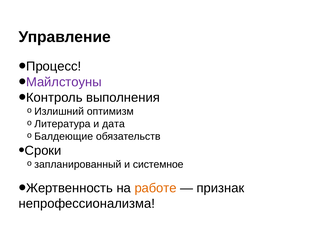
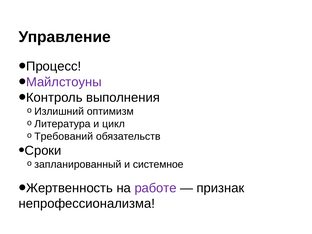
дата: дата -> цикл (113, 124)
Балдеющие: Балдеющие -> Требований (64, 136)
работе colour: orange -> purple (156, 188)
